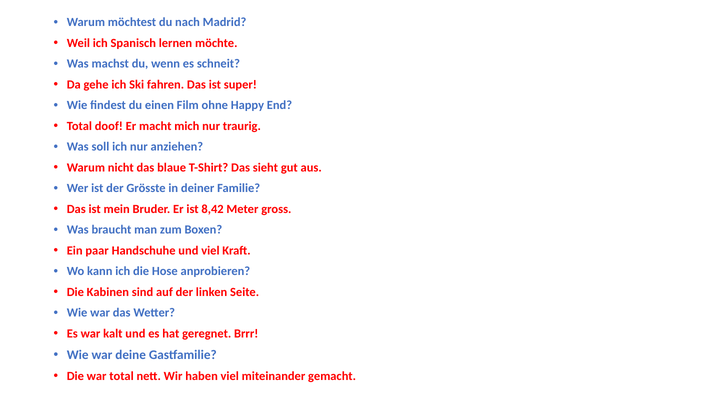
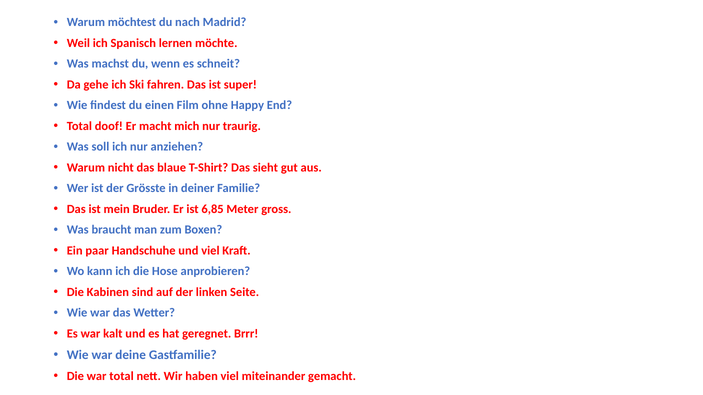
8,42: 8,42 -> 6,85 (213, 209)
